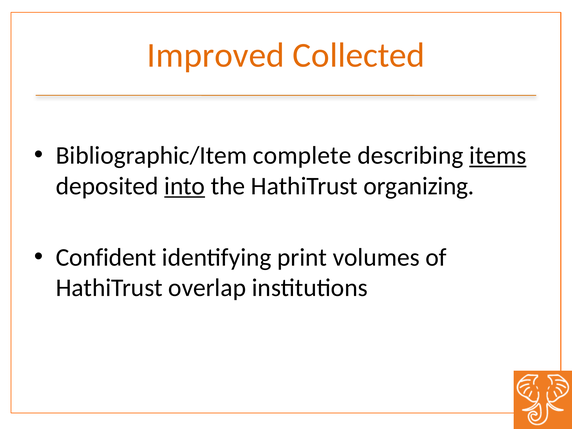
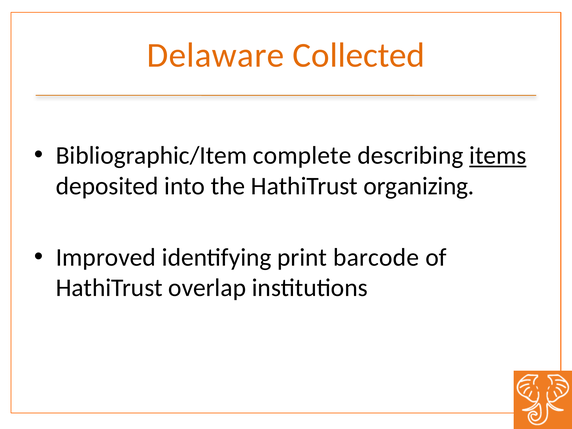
Improved: Improved -> Delaware (216, 55)
into underline: present -> none (185, 186)
Confident: Confident -> Improved (106, 257)
volumes: volumes -> barcode (376, 257)
